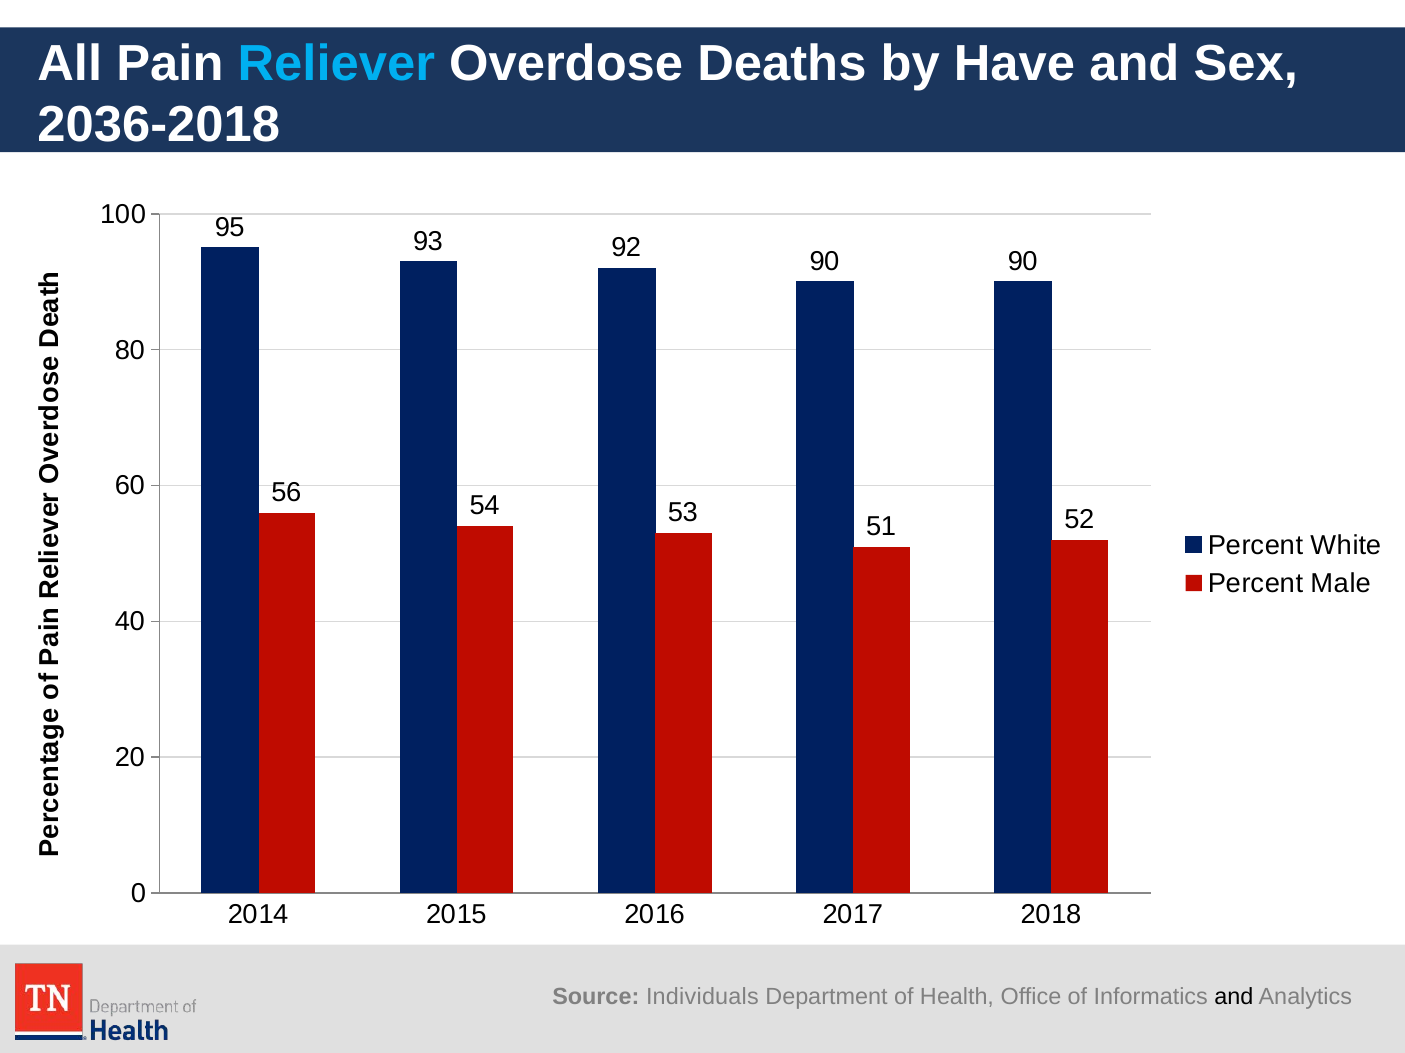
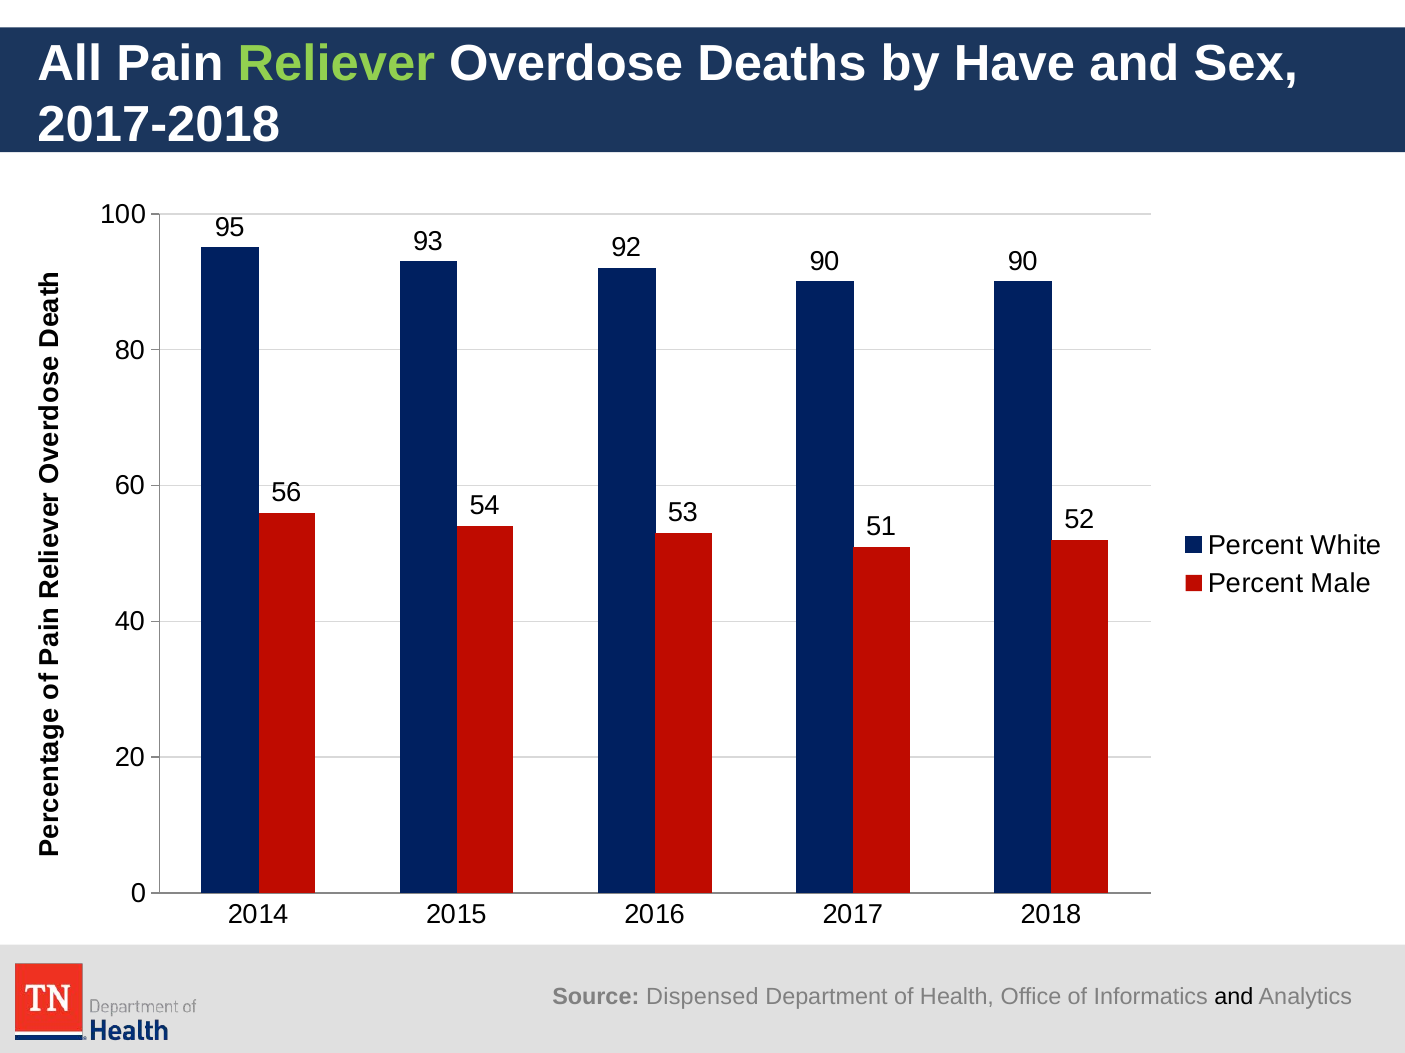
Reliever colour: light blue -> light green (336, 64)
2036-2018: 2036-2018 -> 2017-2018 (159, 125)
Individuals: Individuals -> Dispensed (702, 997)
